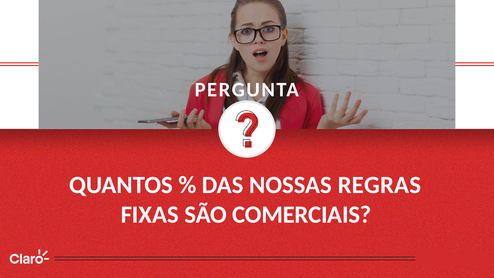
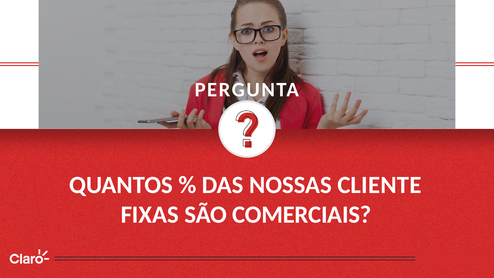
REGRAS: REGRAS -> CLIENTE (379, 185)
